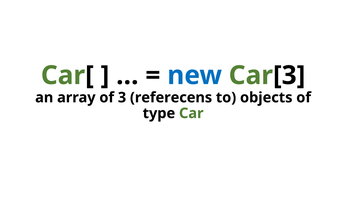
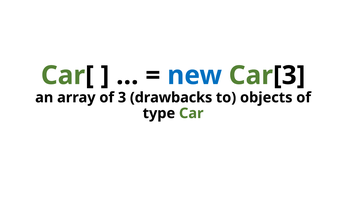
referecens: referecens -> drawbacks (171, 97)
